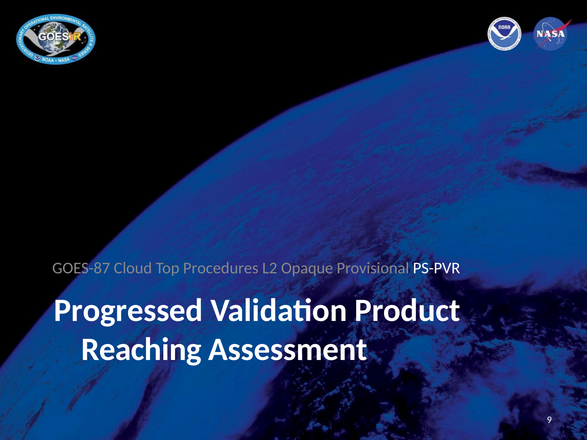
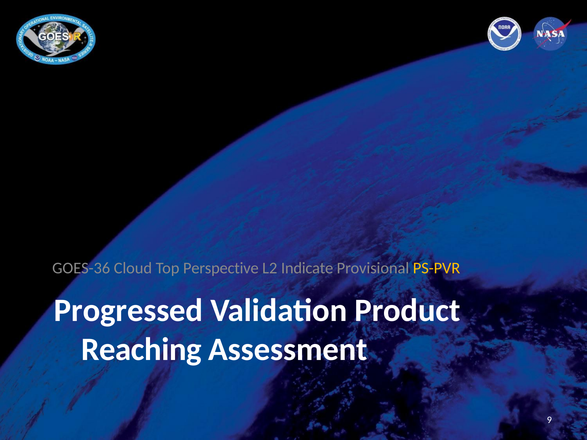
GOES-87: GOES-87 -> GOES-36 (81, 268)
Procedures: Procedures -> Perspective (221, 268)
Opaque: Opaque -> Indicate (307, 268)
PS-PVR colour: white -> yellow (437, 268)
